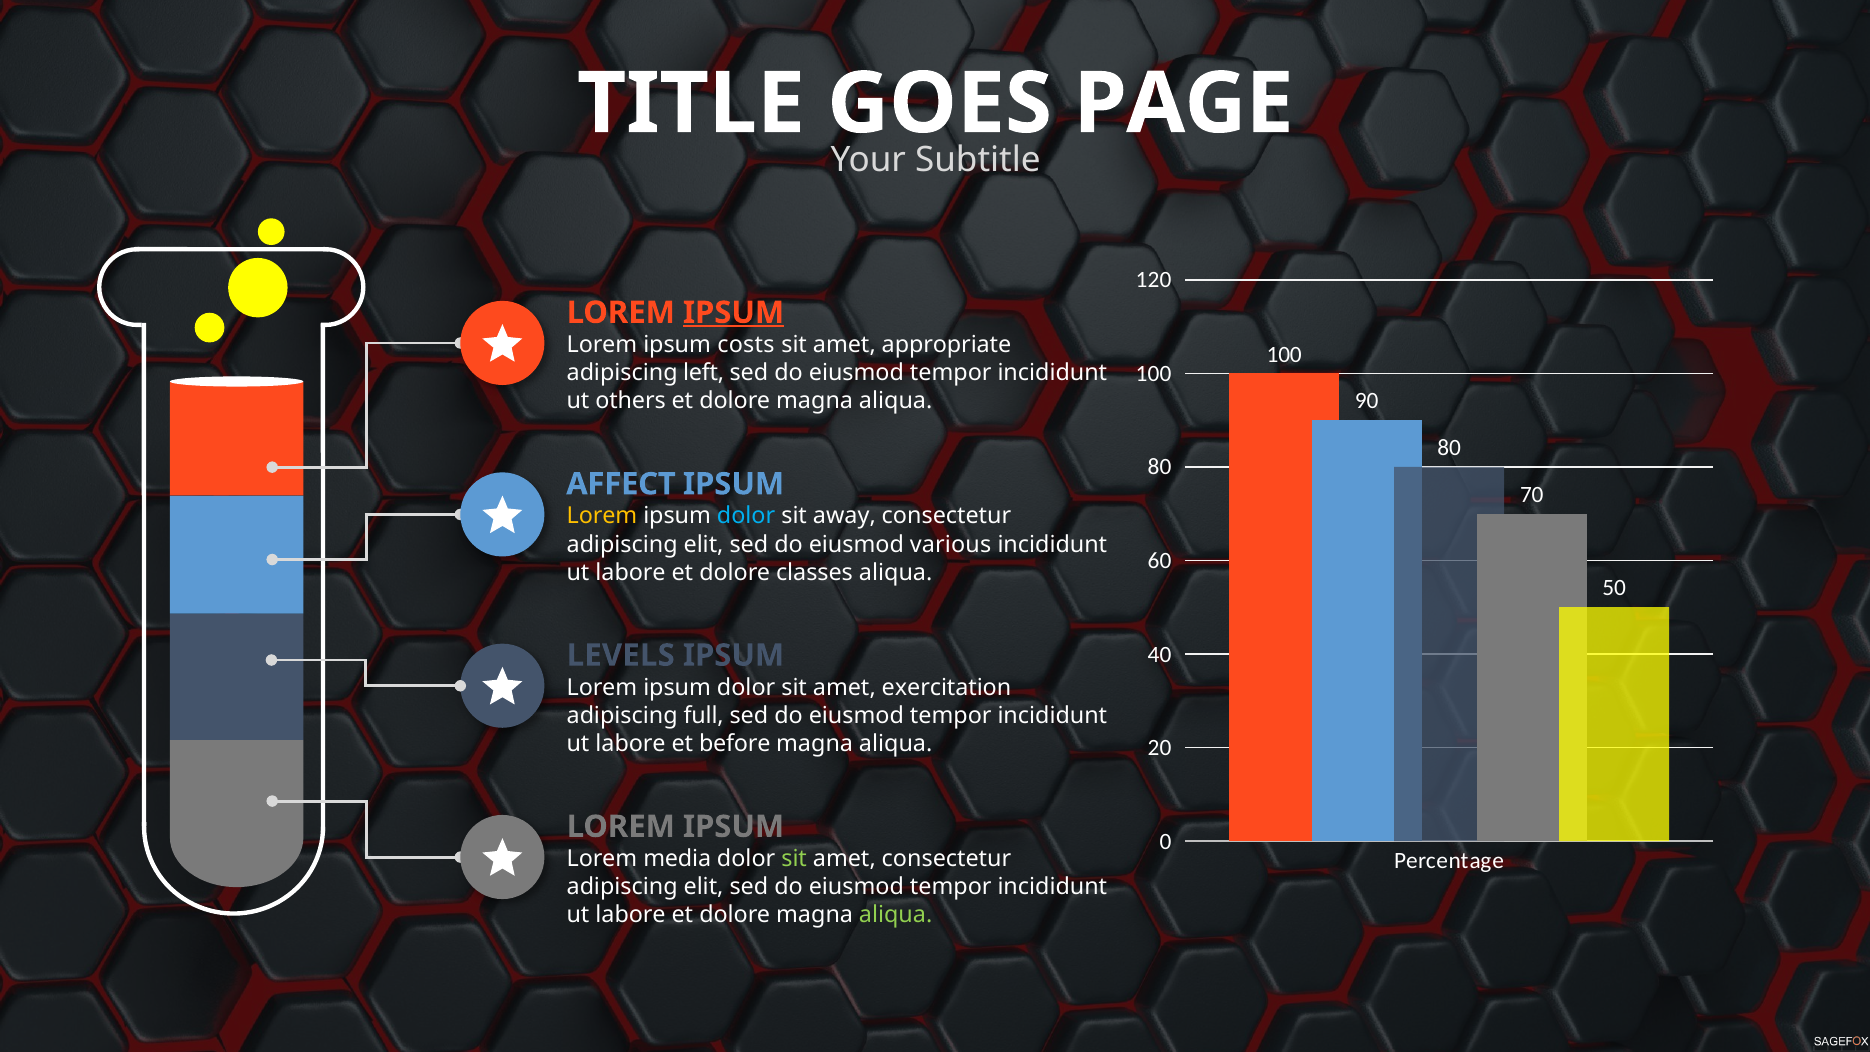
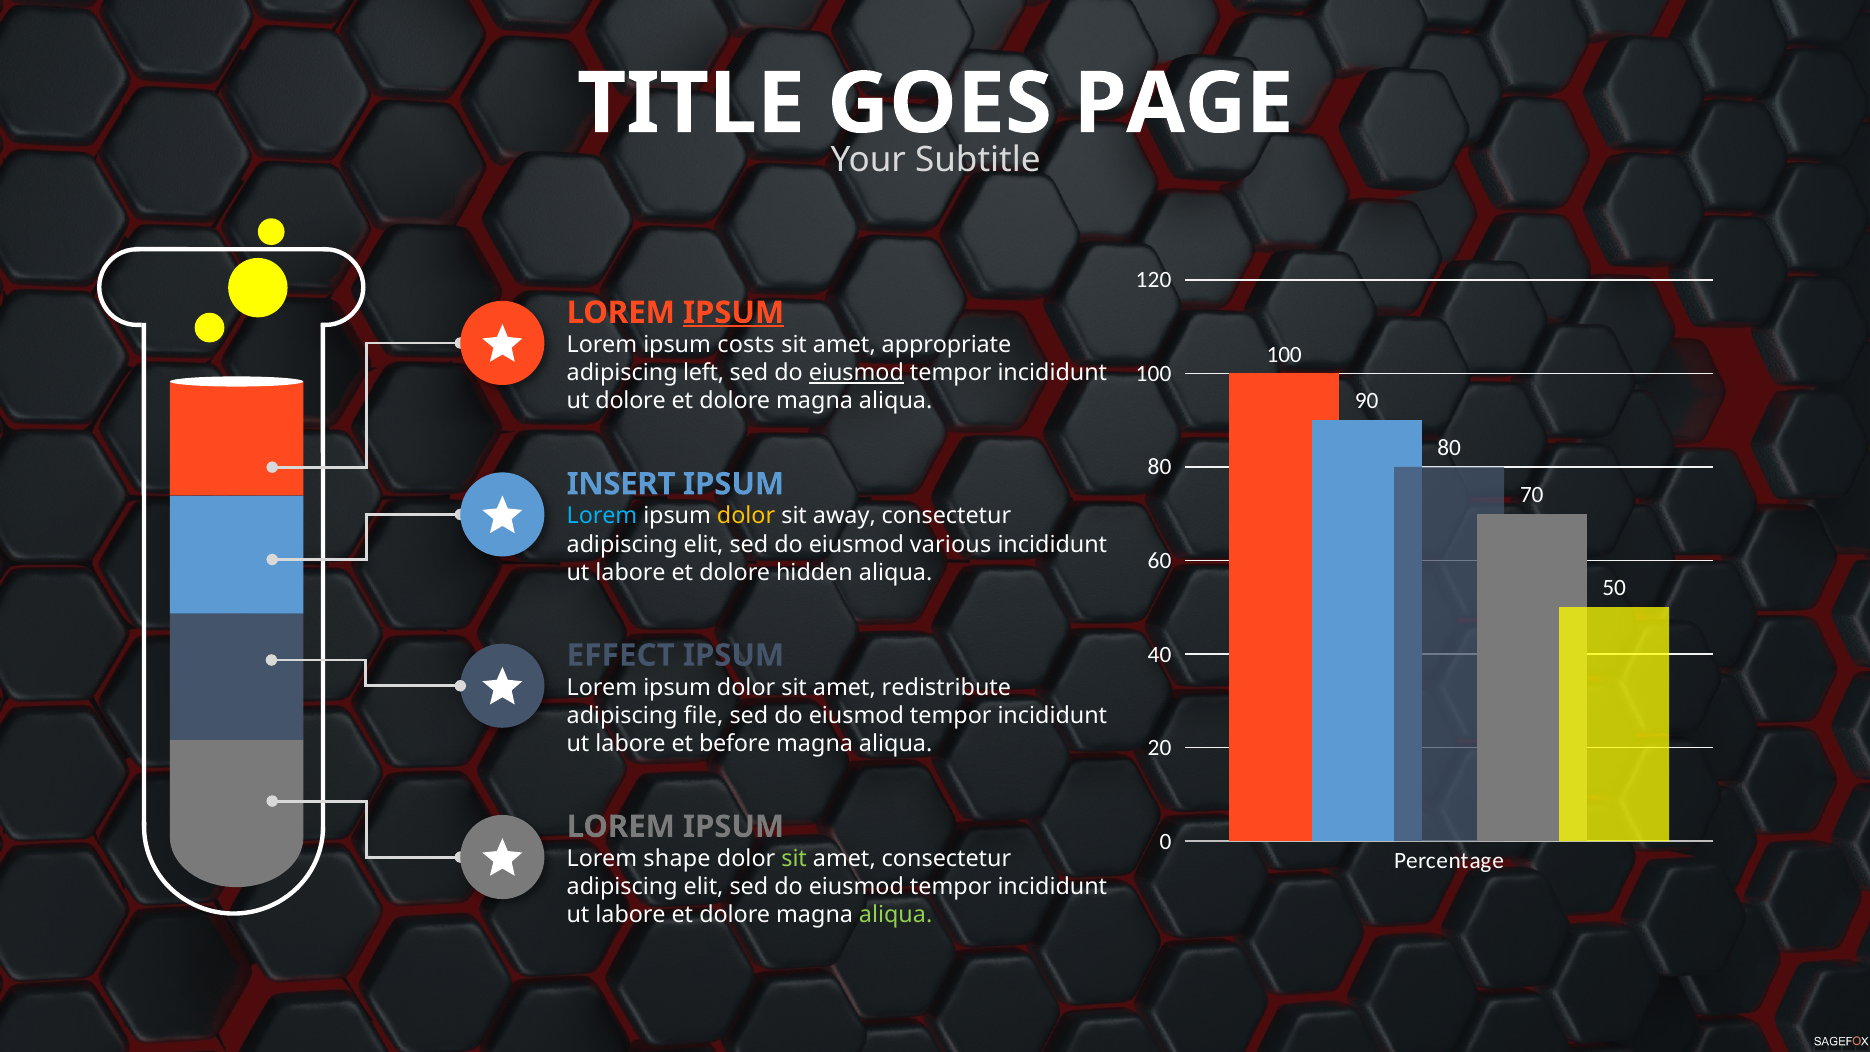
eiusmod underline: none -> present (856, 373)
ut others: others -> dolore (631, 401)
AFFECT: AFFECT -> INSERT (621, 484)
Lorem colour: yellow -> light blue (602, 516)
dolor colour: light blue -> yellow (746, 516)
classes: classes -> hidden (814, 572)
LEVELS: LEVELS -> EFFECT (621, 655)
exercitation: exercitation -> redistribute (946, 687)
full: full -> file (703, 716)
media: media -> shape (677, 859)
